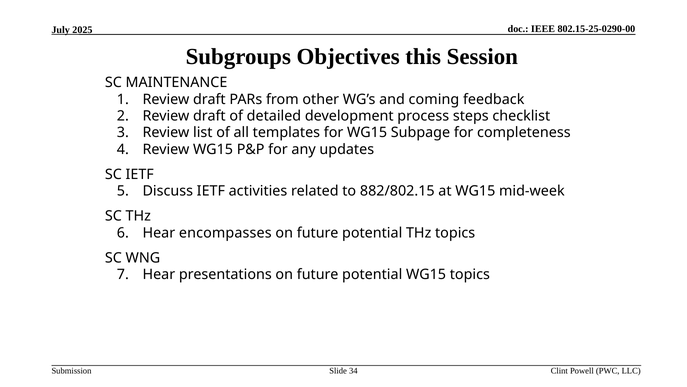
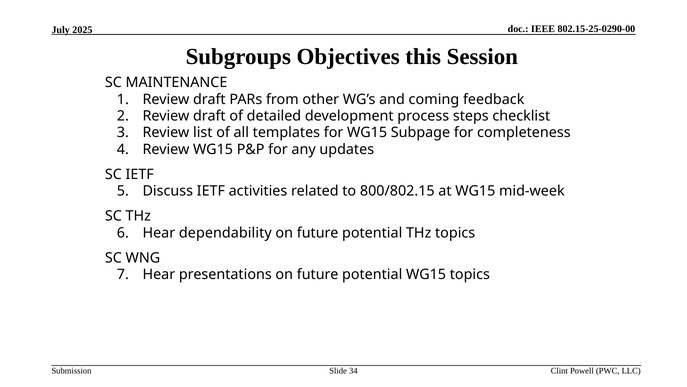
882/802.15: 882/802.15 -> 800/802.15 (397, 191)
encompasses: encompasses -> dependability (225, 232)
